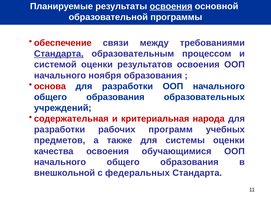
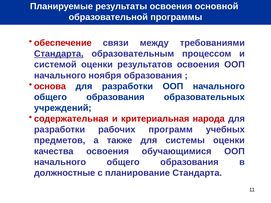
освоения underline: present -> none (171, 6)
внешкольной: внешкольной -> должностные (65, 173)
федеральных: федеральных -> планирование (137, 173)
